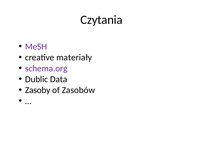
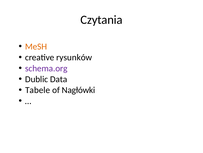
MeSH colour: purple -> orange (36, 46)
materiały: materiały -> rysunków (74, 57)
Zasoby: Zasoby -> Tabele (38, 90)
Zasobów: Zasobów -> Nagłówki (78, 90)
